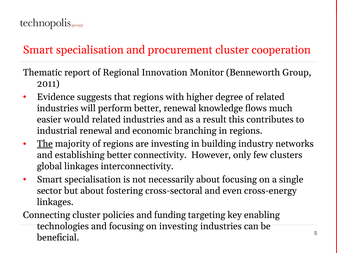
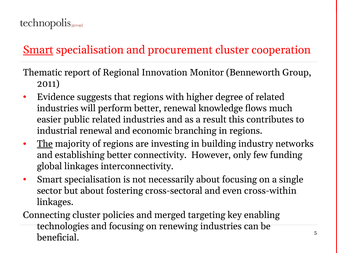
Smart underline: none -> present (38, 50)
would: would -> public (77, 119)
clusters: clusters -> funding (286, 155)
cross-energy: cross-energy -> cross-within (270, 191)
funding: funding -> merged (170, 215)
on investing: investing -> renewing (178, 226)
